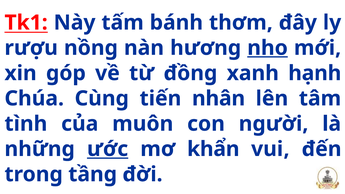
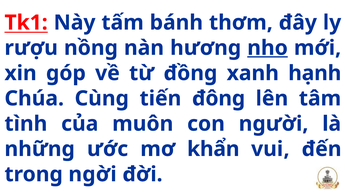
nhân: nhân -> đông (219, 98)
ước underline: present -> none (108, 149)
tầng: tầng -> ngời (93, 174)
